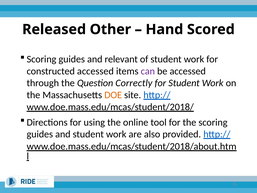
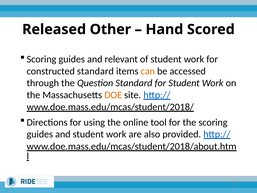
constructed accessed: accessed -> standard (95, 71)
can colour: purple -> orange (148, 71)
Question Correctly: Correctly -> Standard (134, 83)
